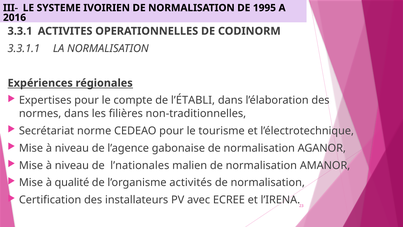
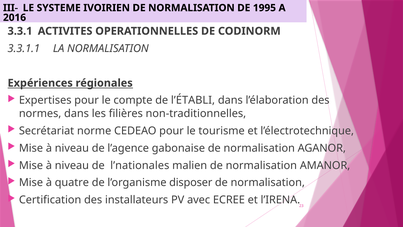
qualité: qualité -> quatre (72, 182)
activités: activités -> disposer (191, 182)
